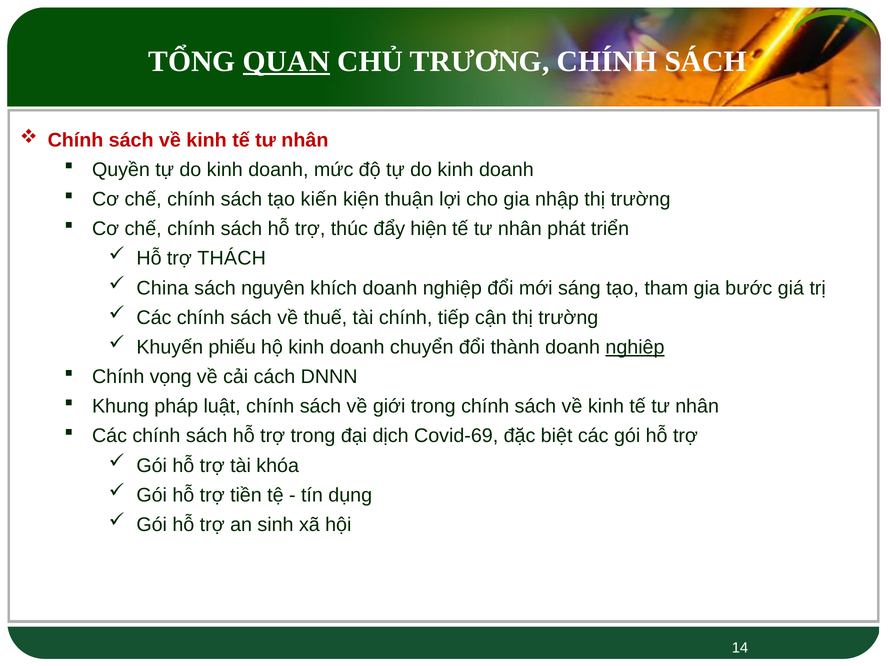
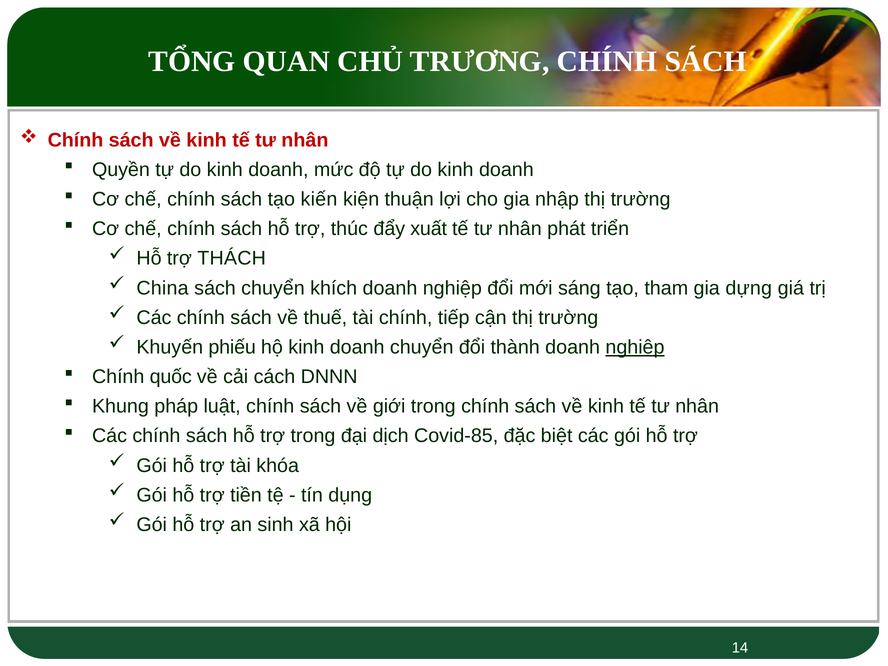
QUAN underline: present -> none (286, 61)
hiện: hiện -> xuất (429, 229)
sách nguyên: nguyên -> chuyển (273, 288)
bước: bước -> dựng (749, 288)
vọng: vọng -> quốc (171, 377)
Covid-69: Covid-69 -> Covid-85 (456, 436)
